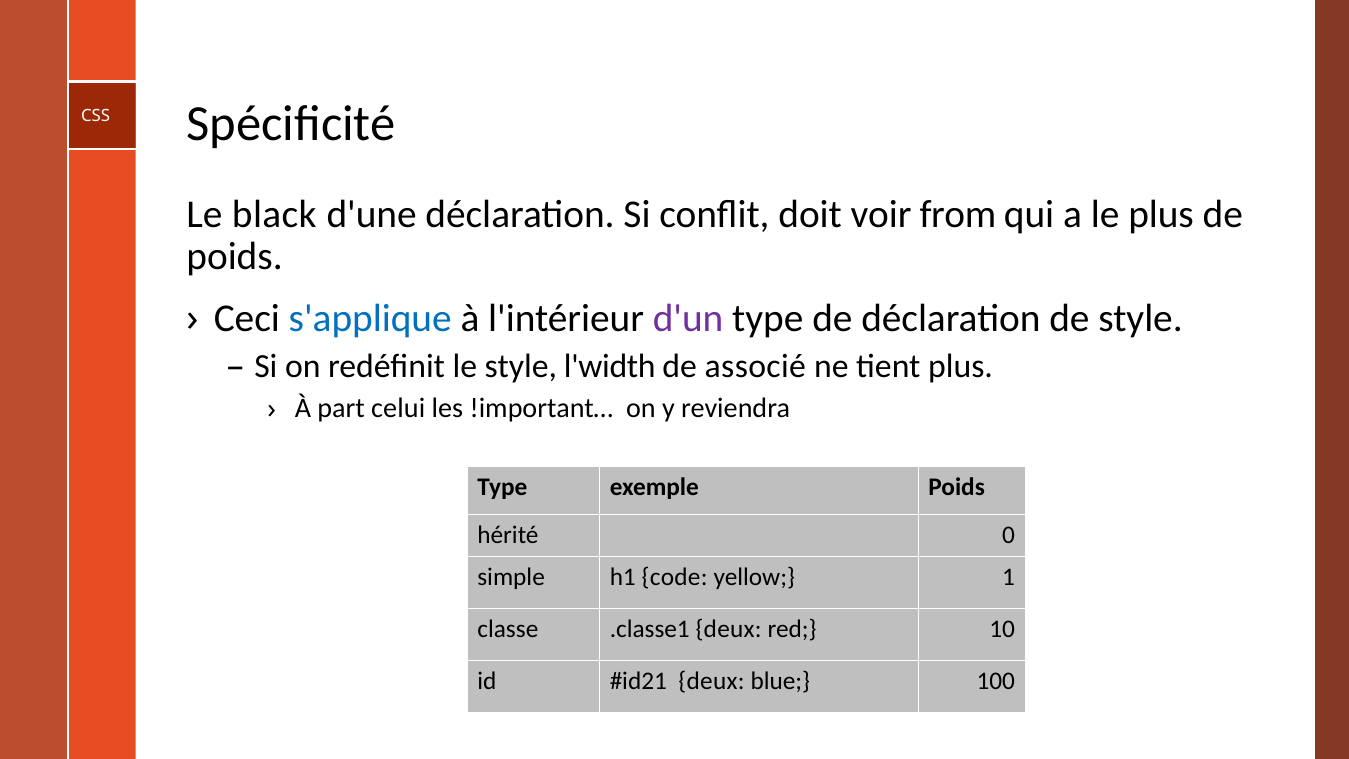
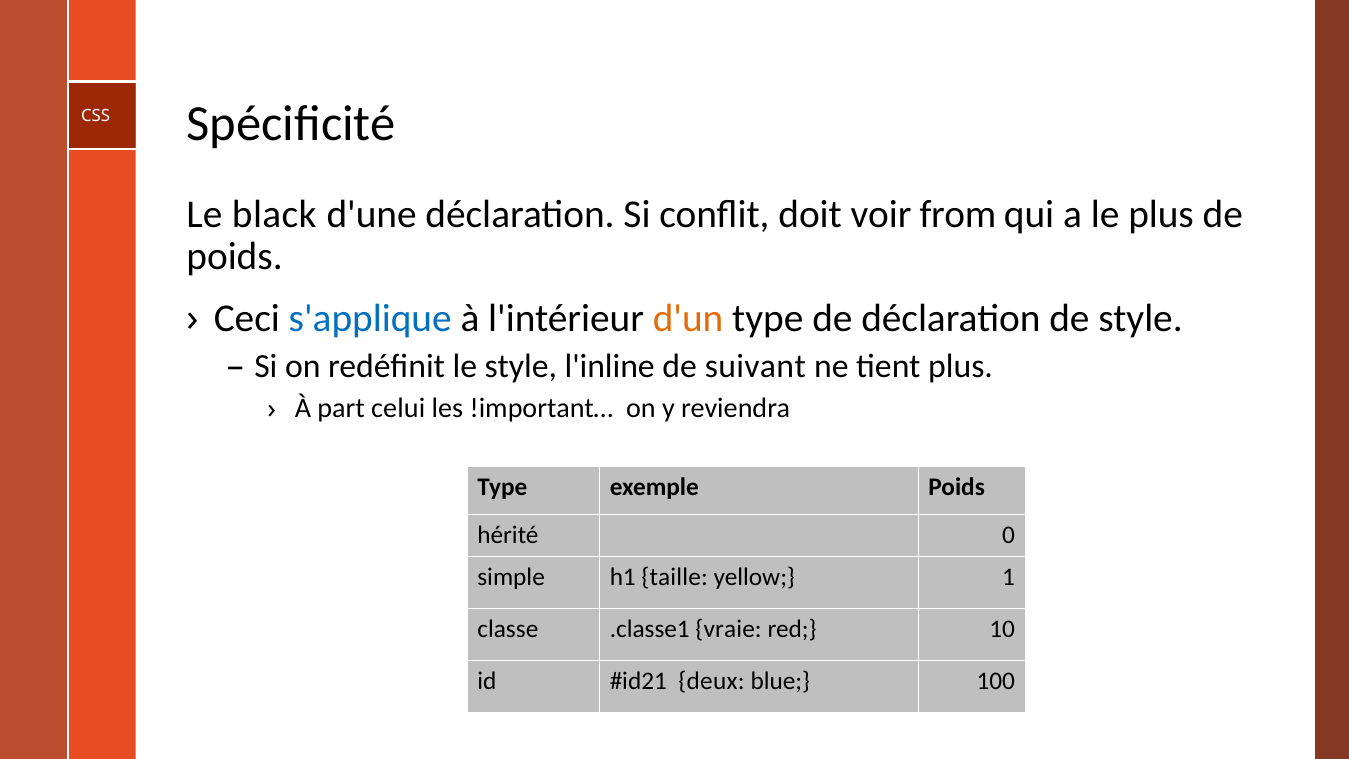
d'un colour: purple -> orange (688, 319)
l'width: l'width -> l'inline (610, 367)
associé: associé -> suivant (755, 367)
code: code -> taille (675, 577)
.classe1 deux: deux -> vraie (729, 629)
